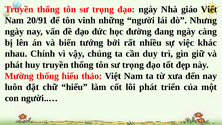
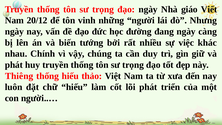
20/91: 20/91 -> 20/12 (37, 20)
Mường: Mường -> Thiêng (19, 76)
